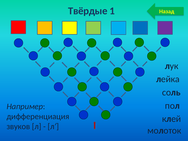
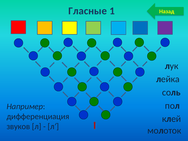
Твёрдые: Твёрдые -> Гласные (88, 11)
